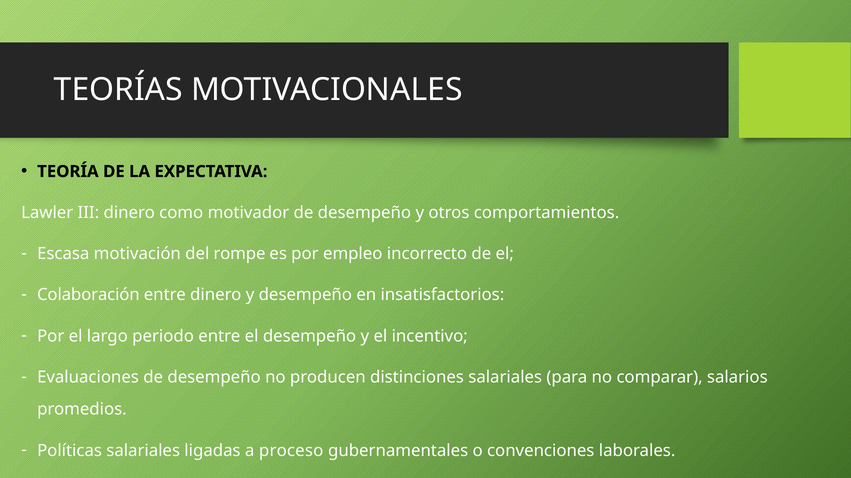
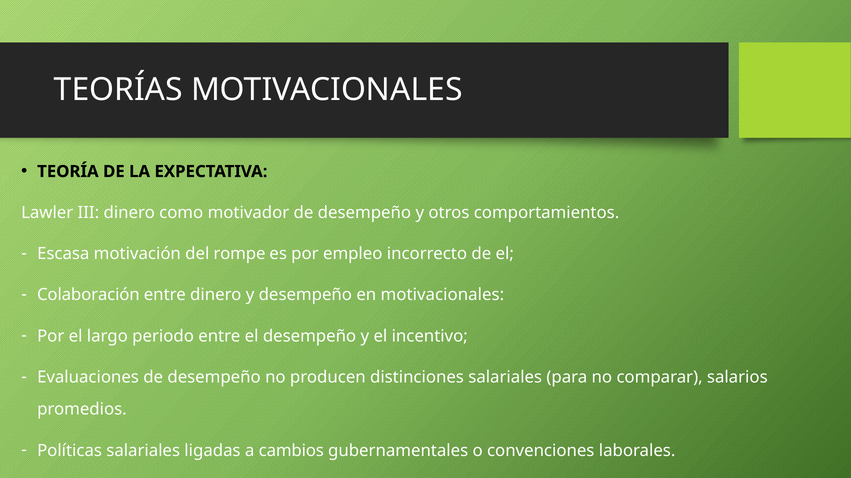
en insatisfactorios: insatisfactorios -> motivacionales (442, 295)
proceso: proceso -> cambios (291, 451)
